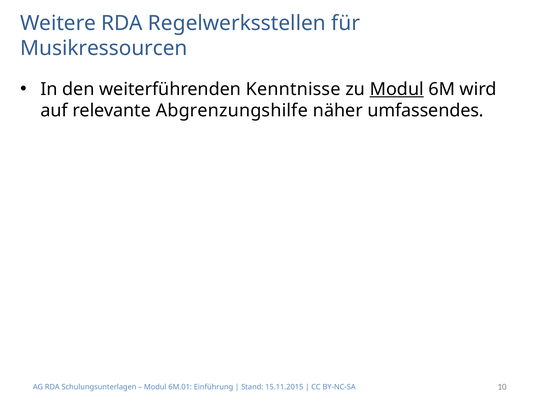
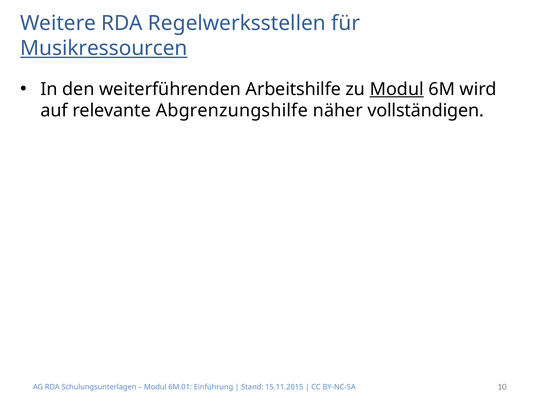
Musikressourcen underline: none -> present (104, 48)
Kenntnisse: Kenntnisse -> Arbeitshilfe (293, 89)
umfassendes: umfassendes -> vollständigen (426, 111)
